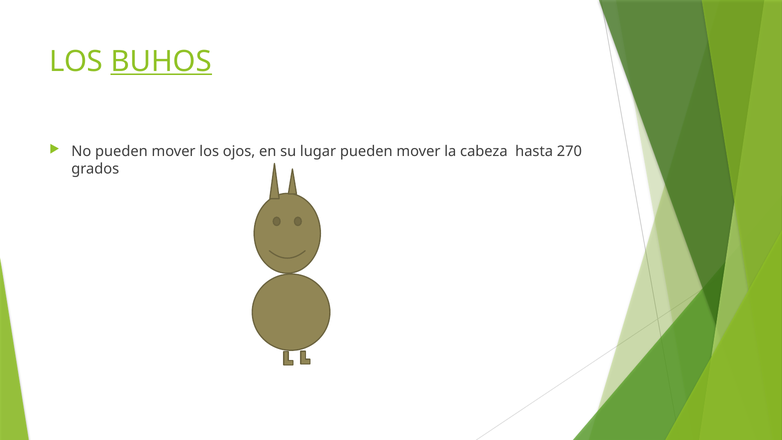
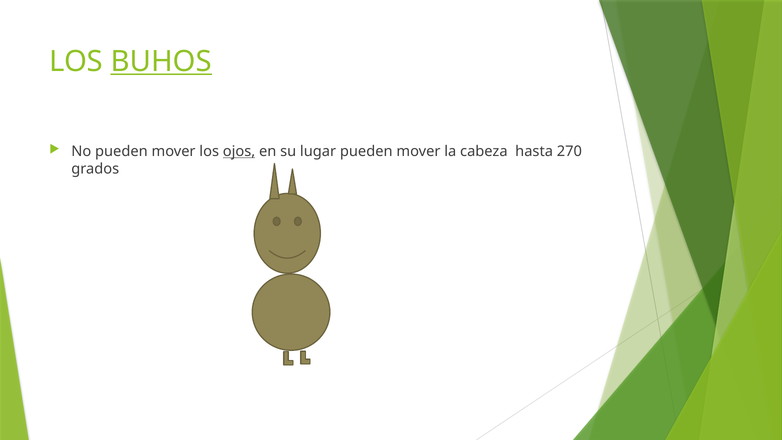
ojos underline: none -> present (239, 151)
